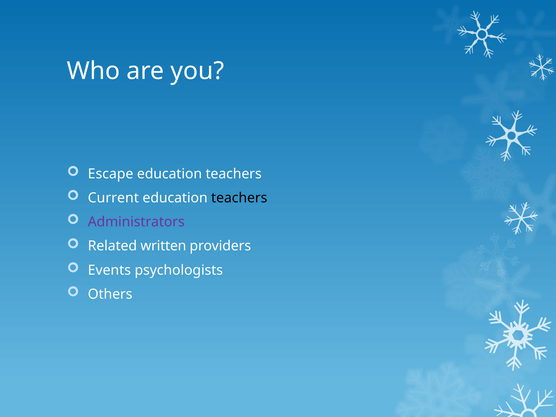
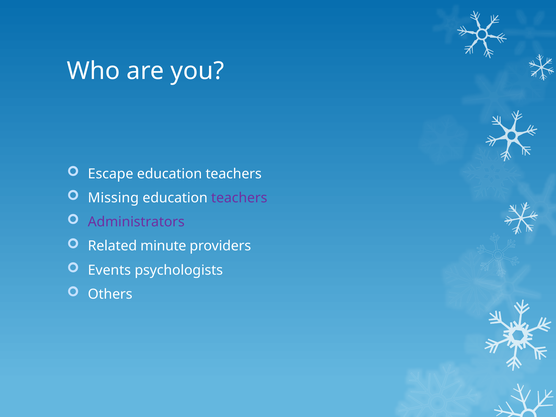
Current: Current -> Missing (113, 198)
teachers colour: black -> purple (239, 198)
written: written -> minute (163, 246)
